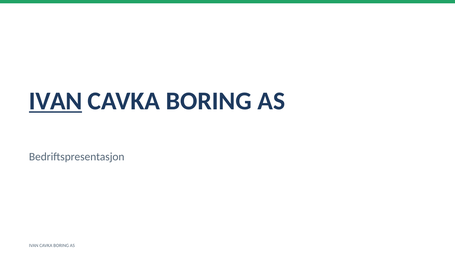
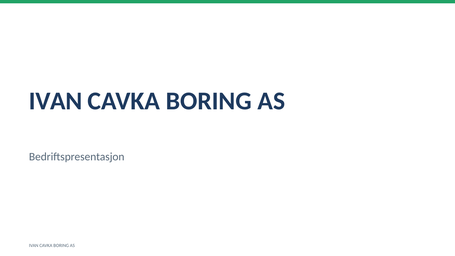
IVAN underline: present -> none (56, 101)
